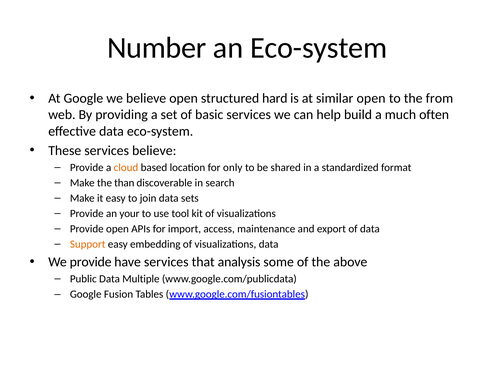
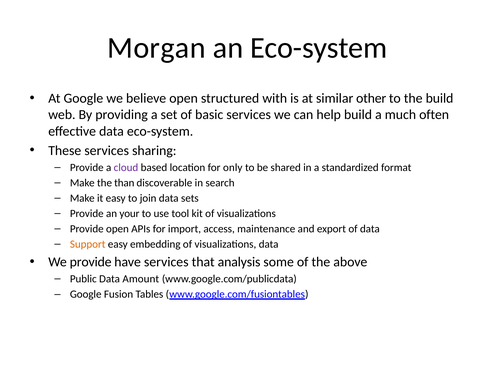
Number: Number -> Morgan (156, 48)
hard: hard -> with (275, 98)
similar open: open -> other (371, 98)
the from: from -> build (440, 98)
services believe: believe -> sharing (154, 151)
cloud colour: orange -> purple (126, 167)
Multiple: Multiple -> Amount (141, 279)
